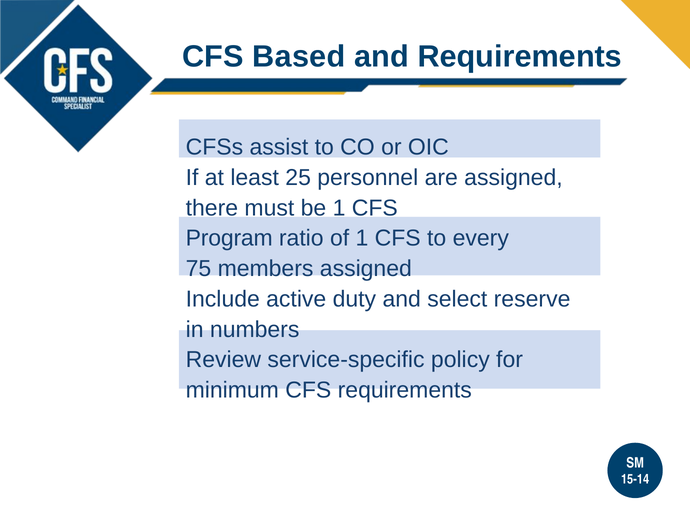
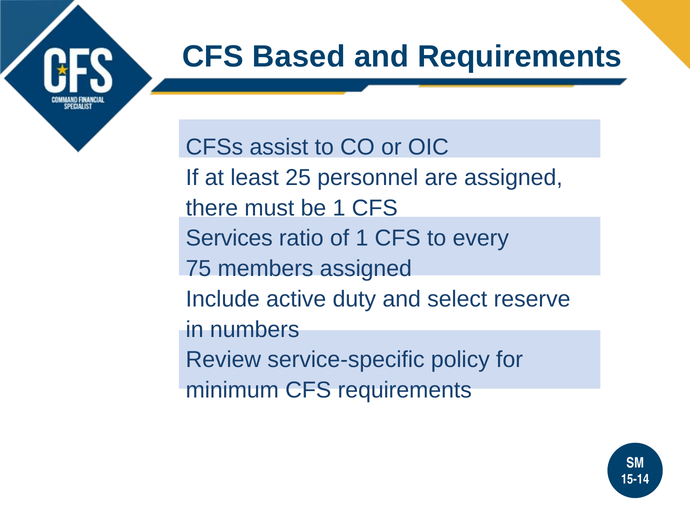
Program: Program -> Services (229, 238)
